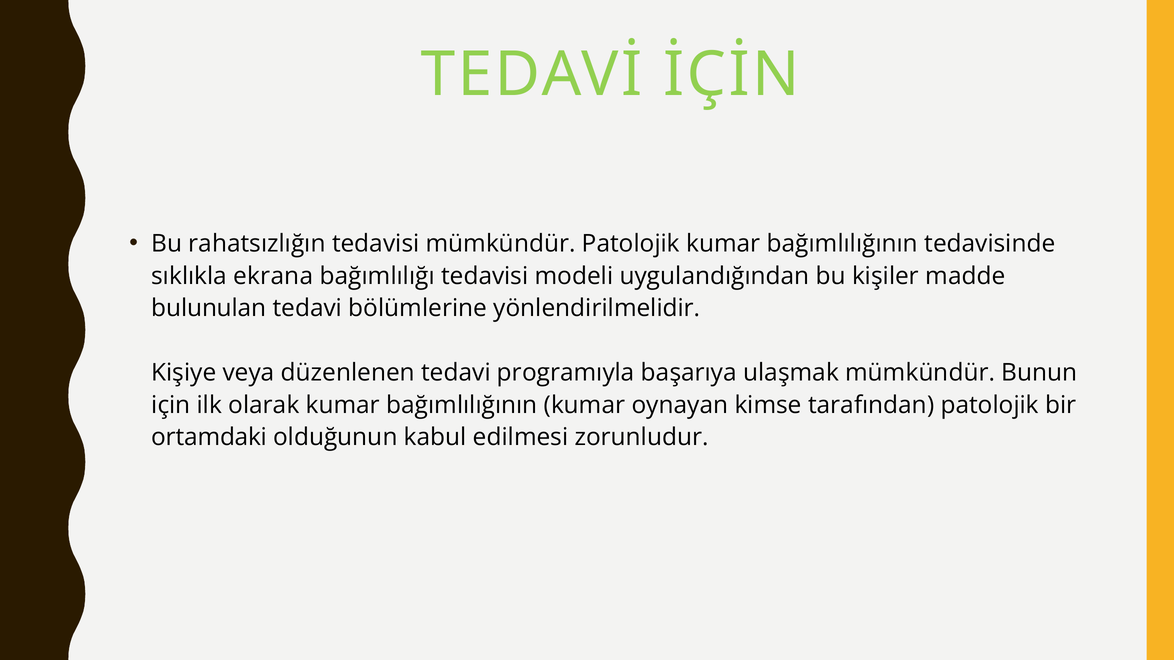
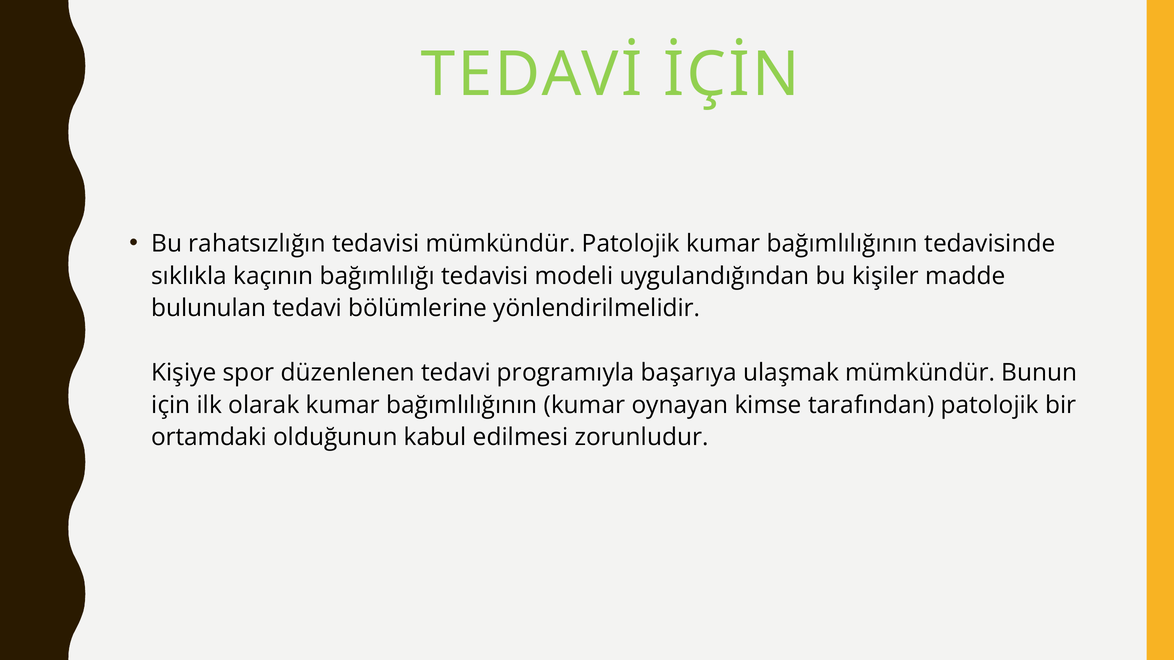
ekrana: ekrana -> kaçının (273, 276)
veya: veya -> spor (248, 373)
